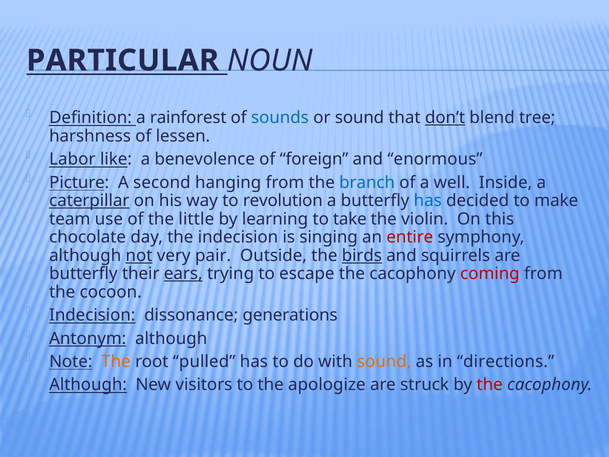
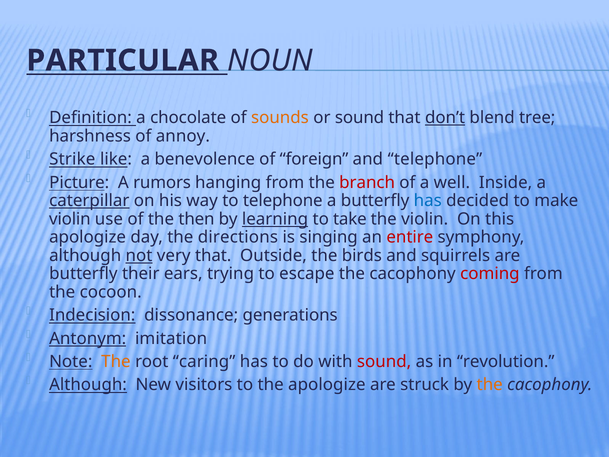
rainforest: rainforest -> chocolate (188, 118)
sounds colour: blue -> orange (280, 118)
lessen: lessen -> annoy (183, 136)
Labor: Labor -> Strike (72, 159)
and enormous: enormous -> telephone (435, 159)
second: second -> rumors (162, 182)
branch colour: blue -> red (367, 182)
to revolution: revolution -> telephone (283, 201)
team: team -> violin (70, 219)
little: little -> then (196, 219)
learning underline: none -> present (275, 219)
chocolate: chocolate -> apologize (88, 237)
the indecision: indecision -> directions (238, 237)
very pair: pair -> that (213, 255)
birds underline: present -> none (362, 255)
ears underline: present -> none (183, 274)
Antonym although: although -> imitation (171, 338)
pulled: pulled -> caring (204, 361)
sound colour: orange -> red (384, 361)
directions: directions -> revolution (506, 361)
the colour: red -> orange (490, 385)
